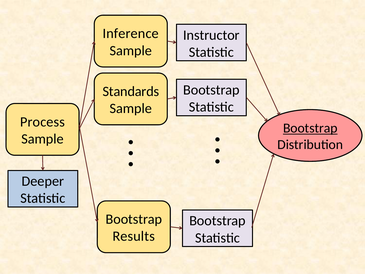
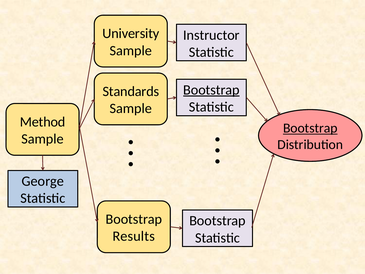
Inference: Inference -> University (131, 33)
Bootstrap underline: none -> present (211, 90)
Process: Process -> Method (43, 122)
Deeper: Deeper -> George (43, 181)
